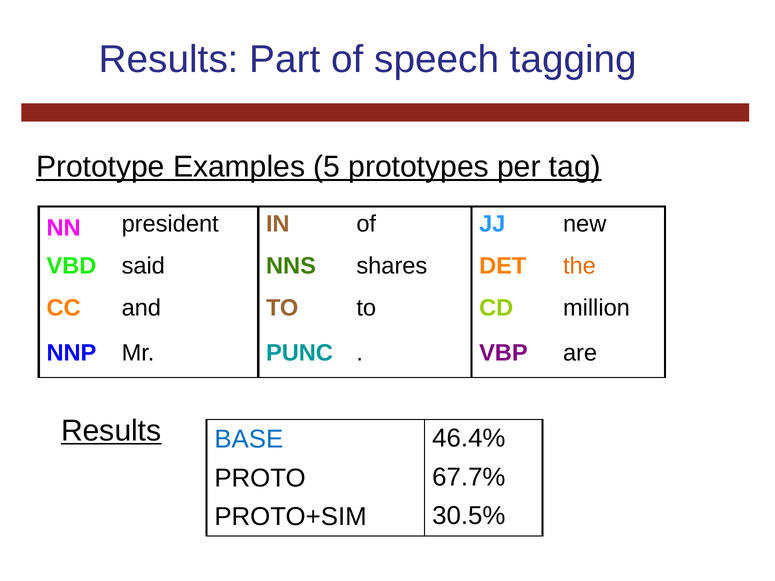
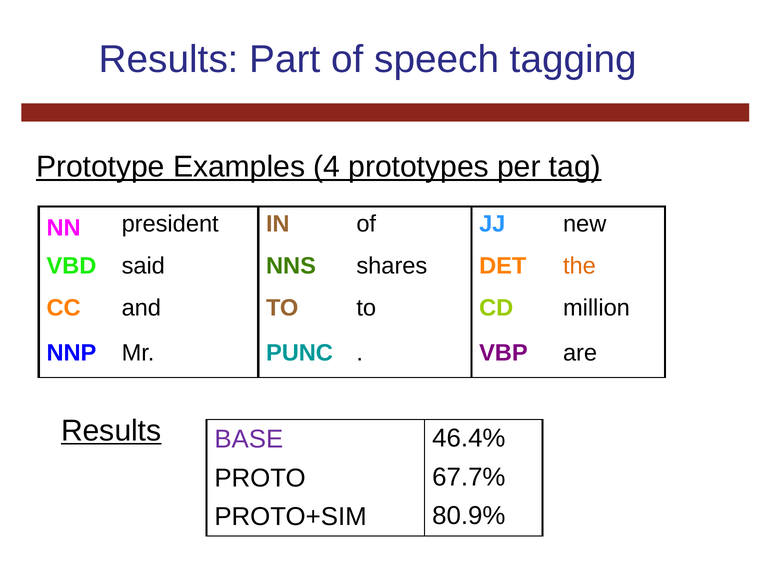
5: 5 -> 4 (327, 167)
BASE colour: blue -> purple (249, 440)
30.5%: 30.5% -> 80.9% (469, 516)
